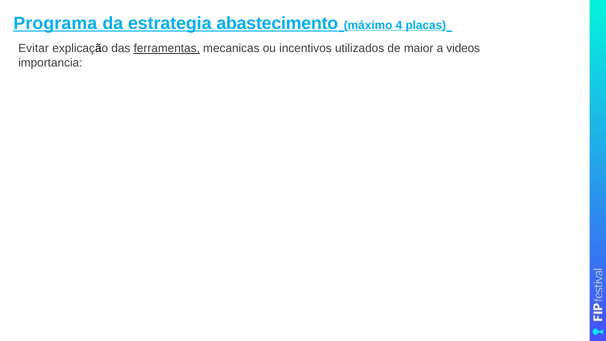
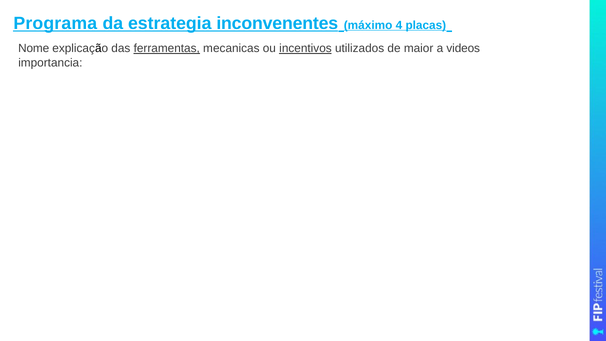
abastecimento: abastecimento -> inconvenentes (277, 23)
Evitar: Evitar -> Nome (34, 48)
incentivos underline: none -> present (305, 48)
